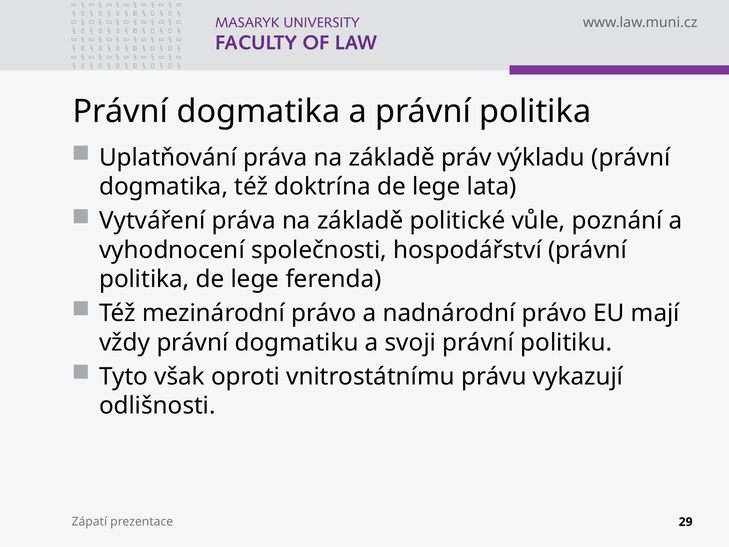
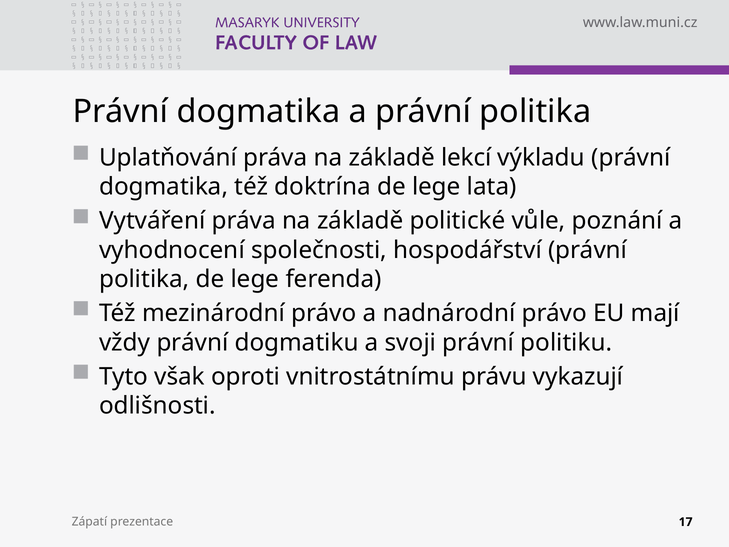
práv: práv -> lekcí (466, 158)
29: 29 -> 17 (686, 522)
